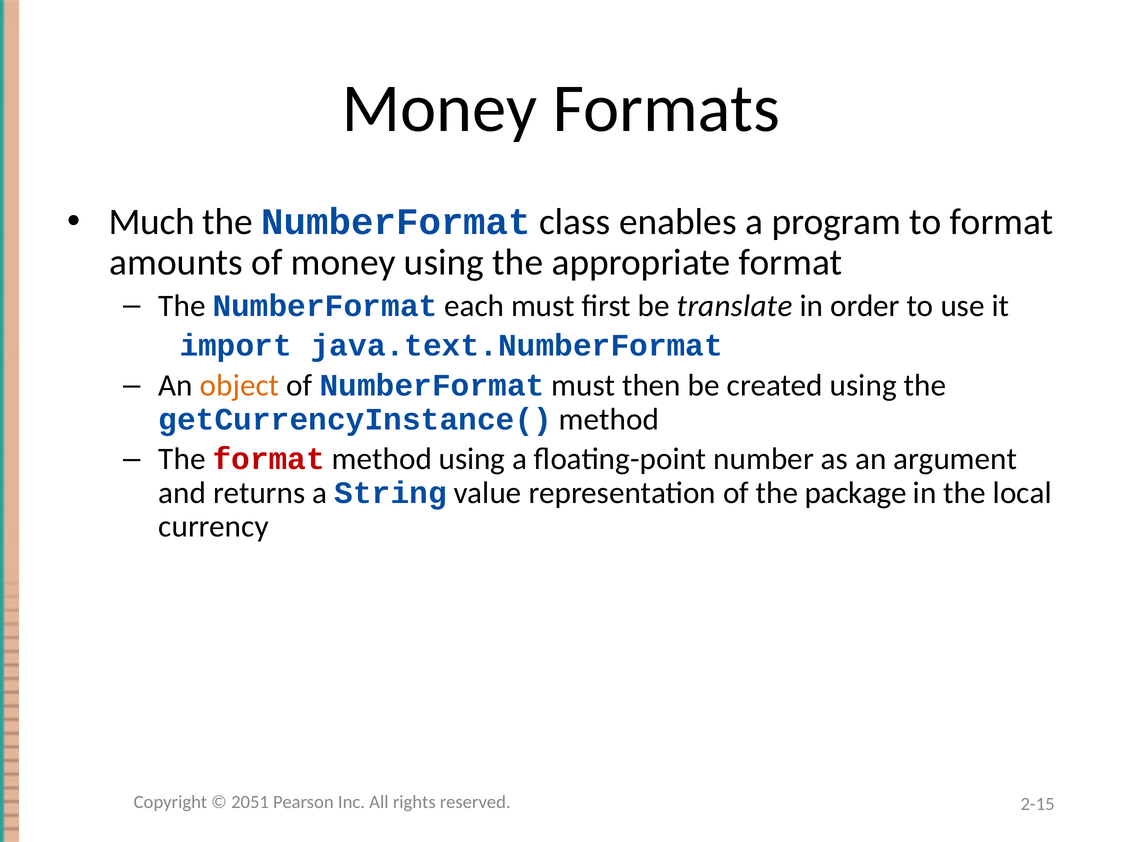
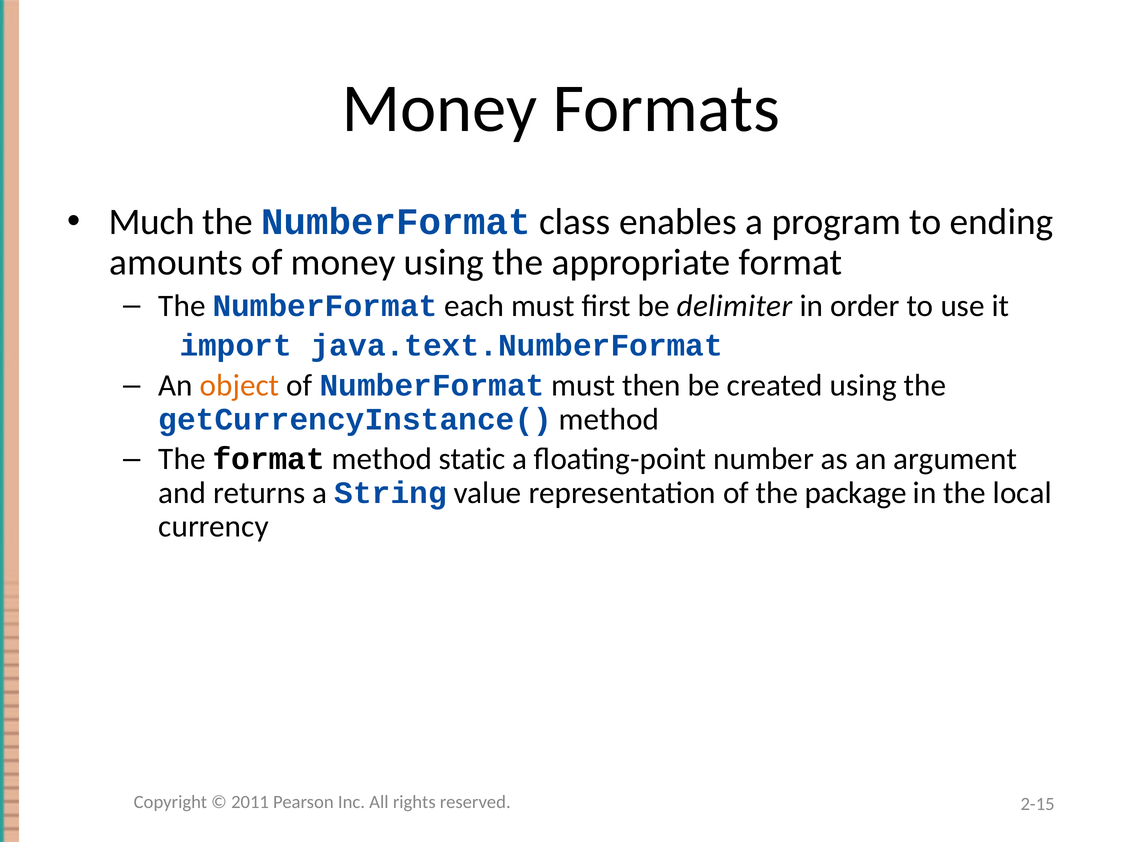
to format: format -> ending (1001, 222)
translate: translate -> delimiter (735, 306)
format colour: red -> black (269, 459)
method using: using -> static (472, 459)
2051: 2051 -> 2011 (250, 802)
